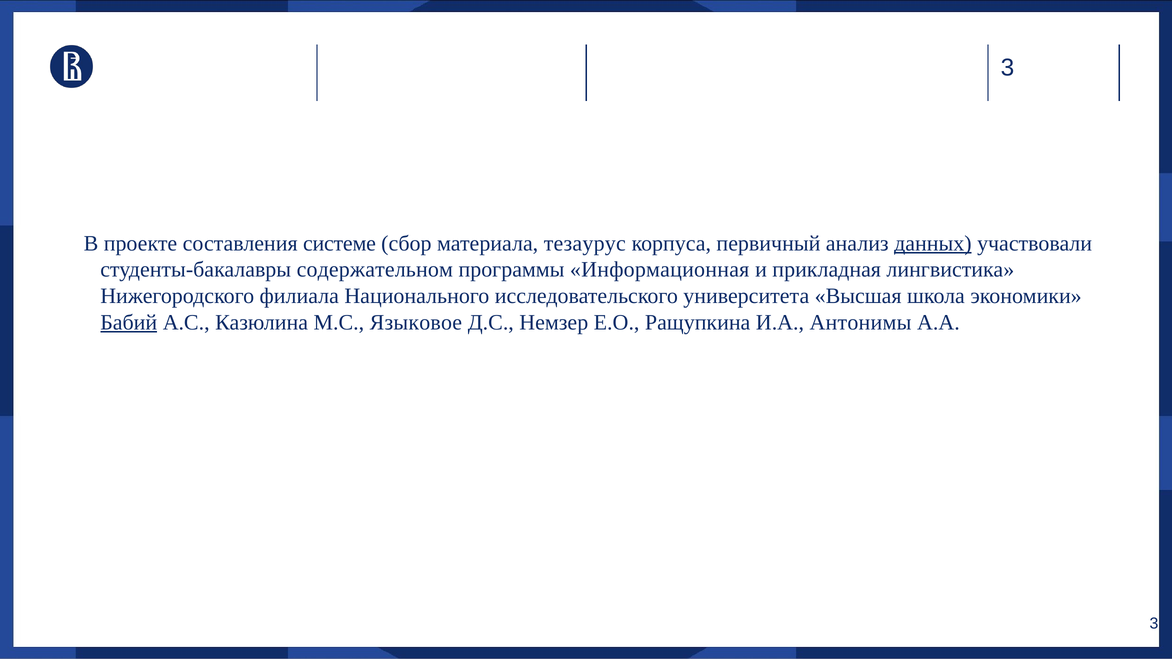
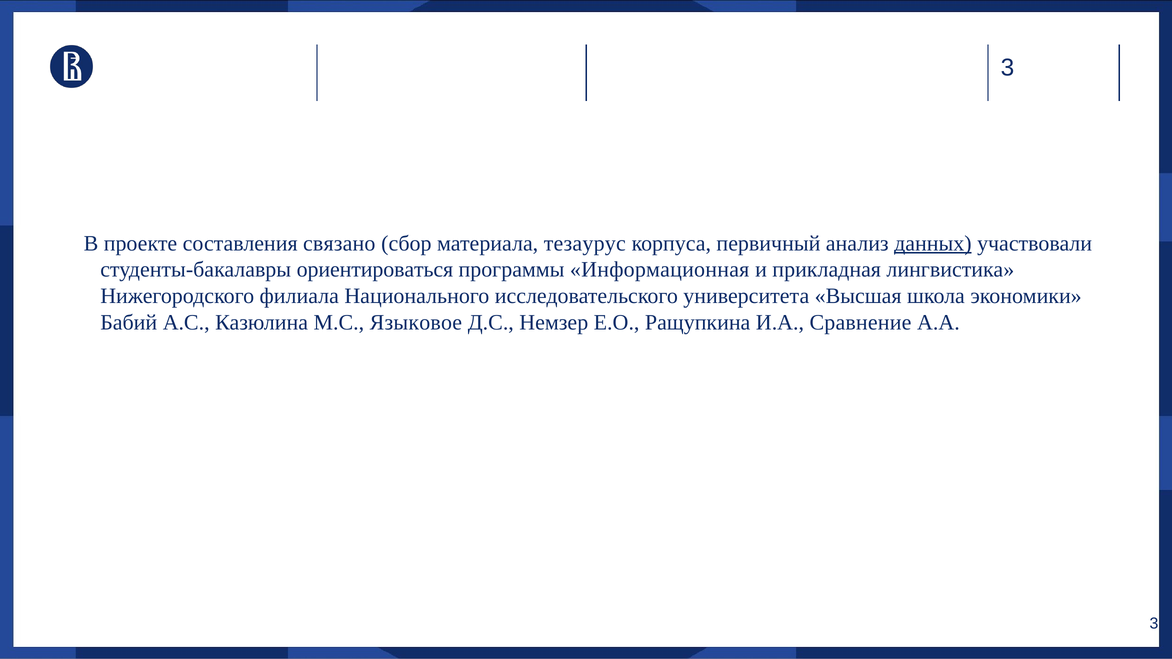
системе: системе -> связано (339, 243)
содержательном: содержательном -> ориентироваться (375, 270)
Бабий underline: present -> none (129, 323)
Антонимы: Антонимы -> Сравнение (860, 323)
